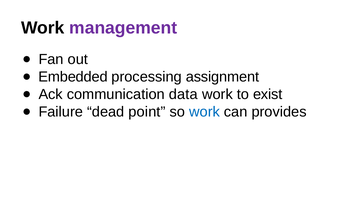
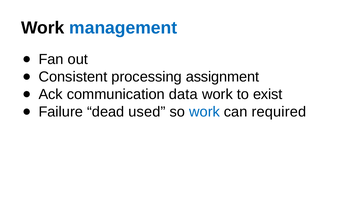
management colour: purple -> blue (123, 28)
Embedded: Embedded -> Consistent (73, 77)
point: point -> used (147, 112)
provides: provides -> required (279, 112)
